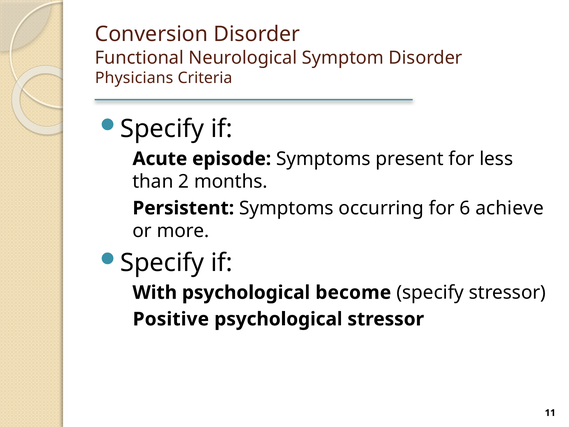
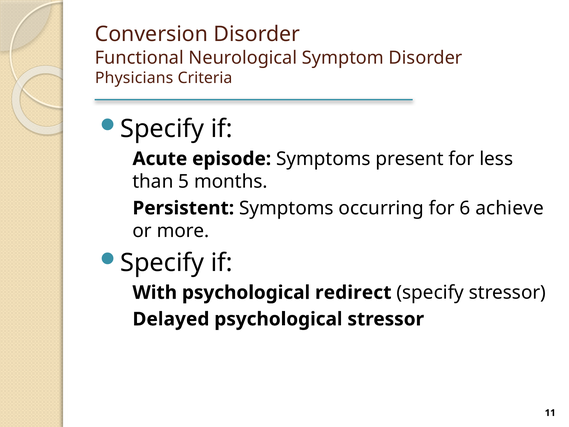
2: 2 -> 5 (184, 181)
become: become -> redirect (353, 292)
Positive: Positive -> Delayed (171, 319)
